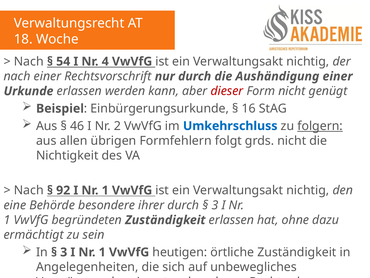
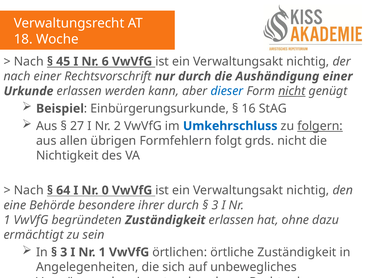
54: 54 -> 45 (63, 61)
4: 4 -> 6 (105, 61)
dieser colour: red -> blue (227, 91)
nicht underline: none -> present (292, 91)
46: 46 -> 27 (77, 126)
92: 92 -> 64 (63, 190)
1: 1 -> 0 (105, 190)
heutigen: heutigen -> örtlichen (180, 252)
